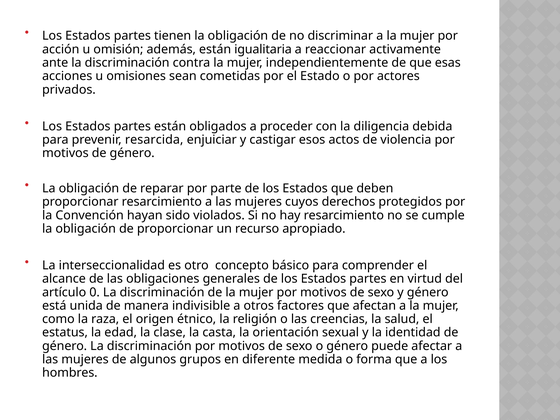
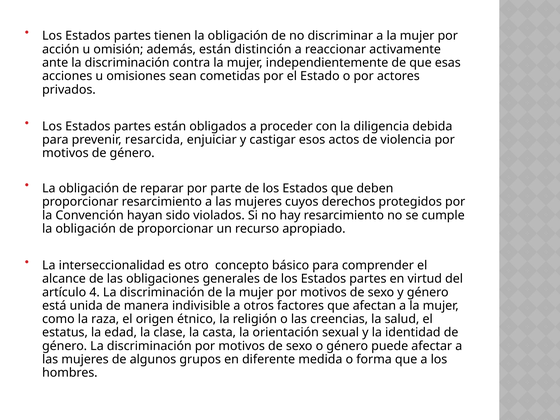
igualitaria: igualitaria -> distinción (263, 49)
0: 0 -> 4 (95, 292)
